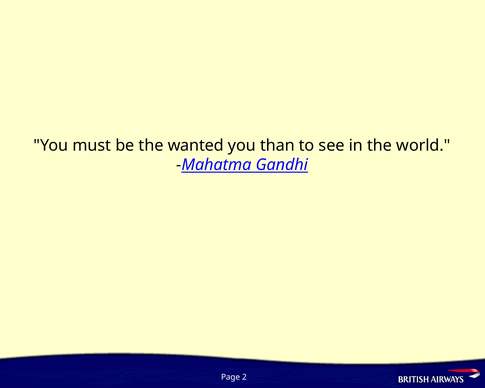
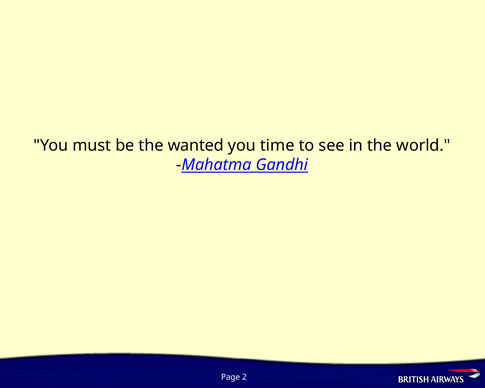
than: than -> time (277, 145)
